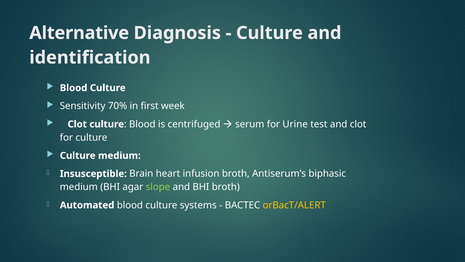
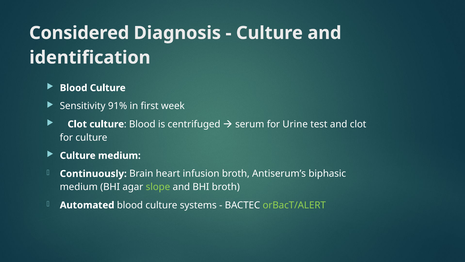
Alternative: Alternative -> Considered (79, 33)
70%: 70% -> 91% (118, 106)
Insusceptible: Insusceptible -> Continuously (93, 173)
orBacT/ALERT colour: yellow -> light green (294, 205)
